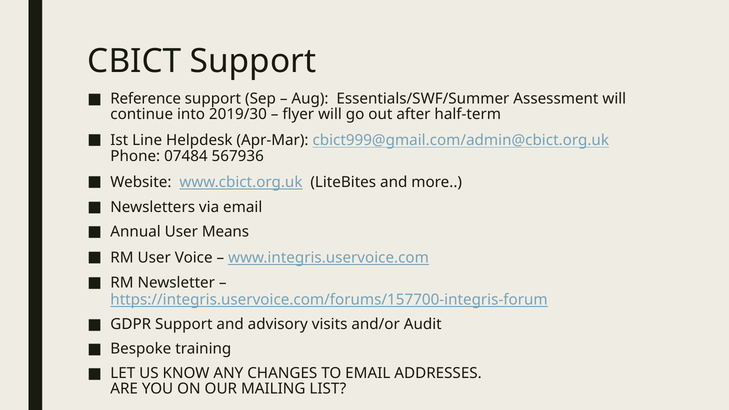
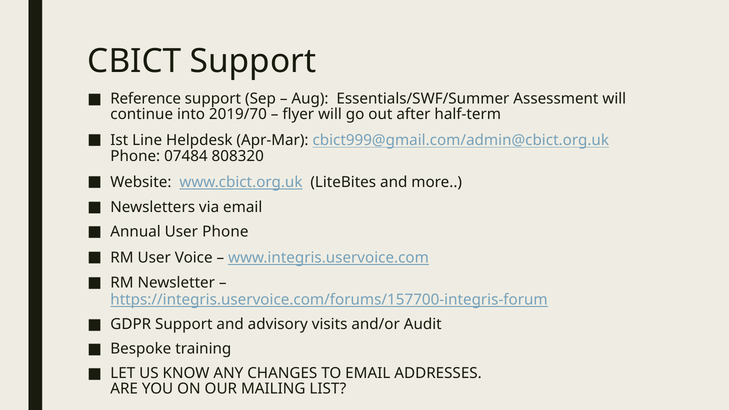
2019/30: 2019/30 -> 2019/70 (238, 114)
567936: 567936 -> 808320 (238, 156)
User Means: Means -> Phone (225, 232)
